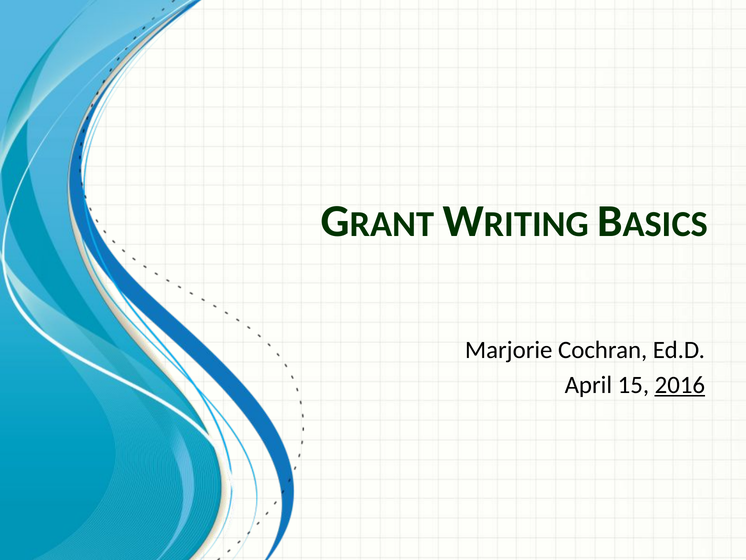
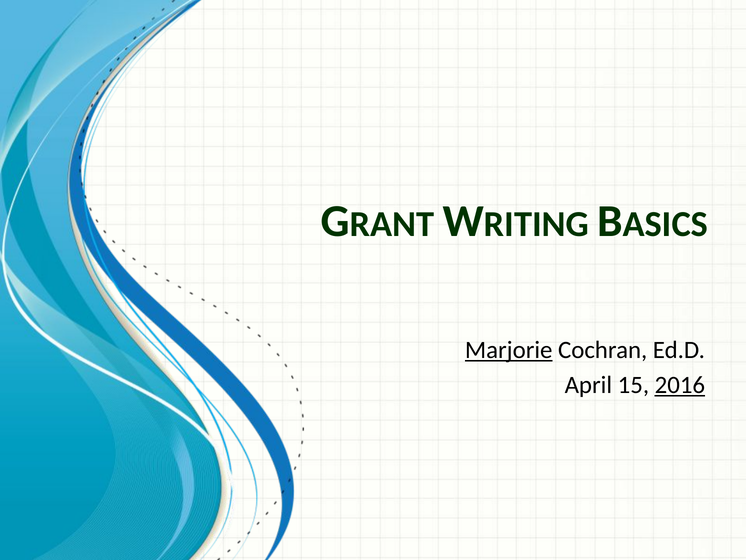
Marjorie underline: none -> present (509, 350)
